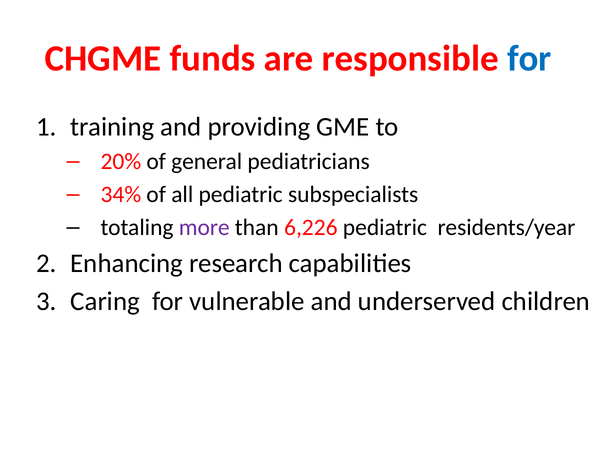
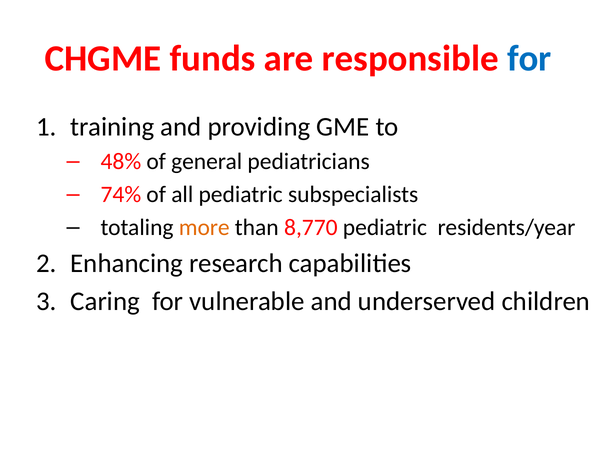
20%: 20% -> 48% (121, 162)
34%: 34% -> 74% (121, 195)
more colour: purple -> orange (204, 227)
6,226: 6,226 -> 8,770 (311, 227)
